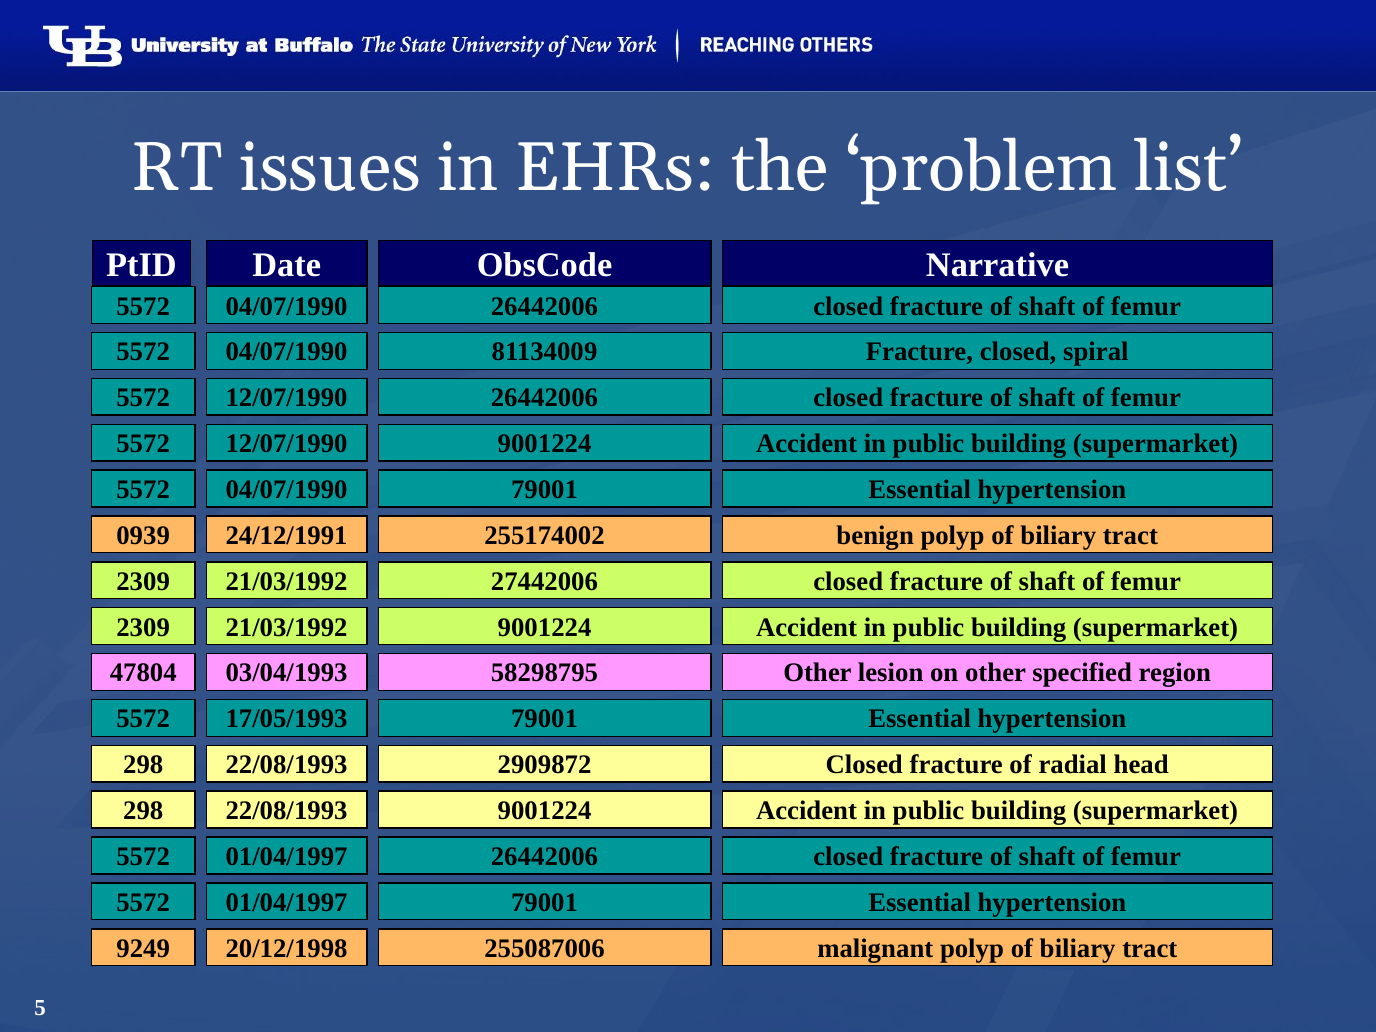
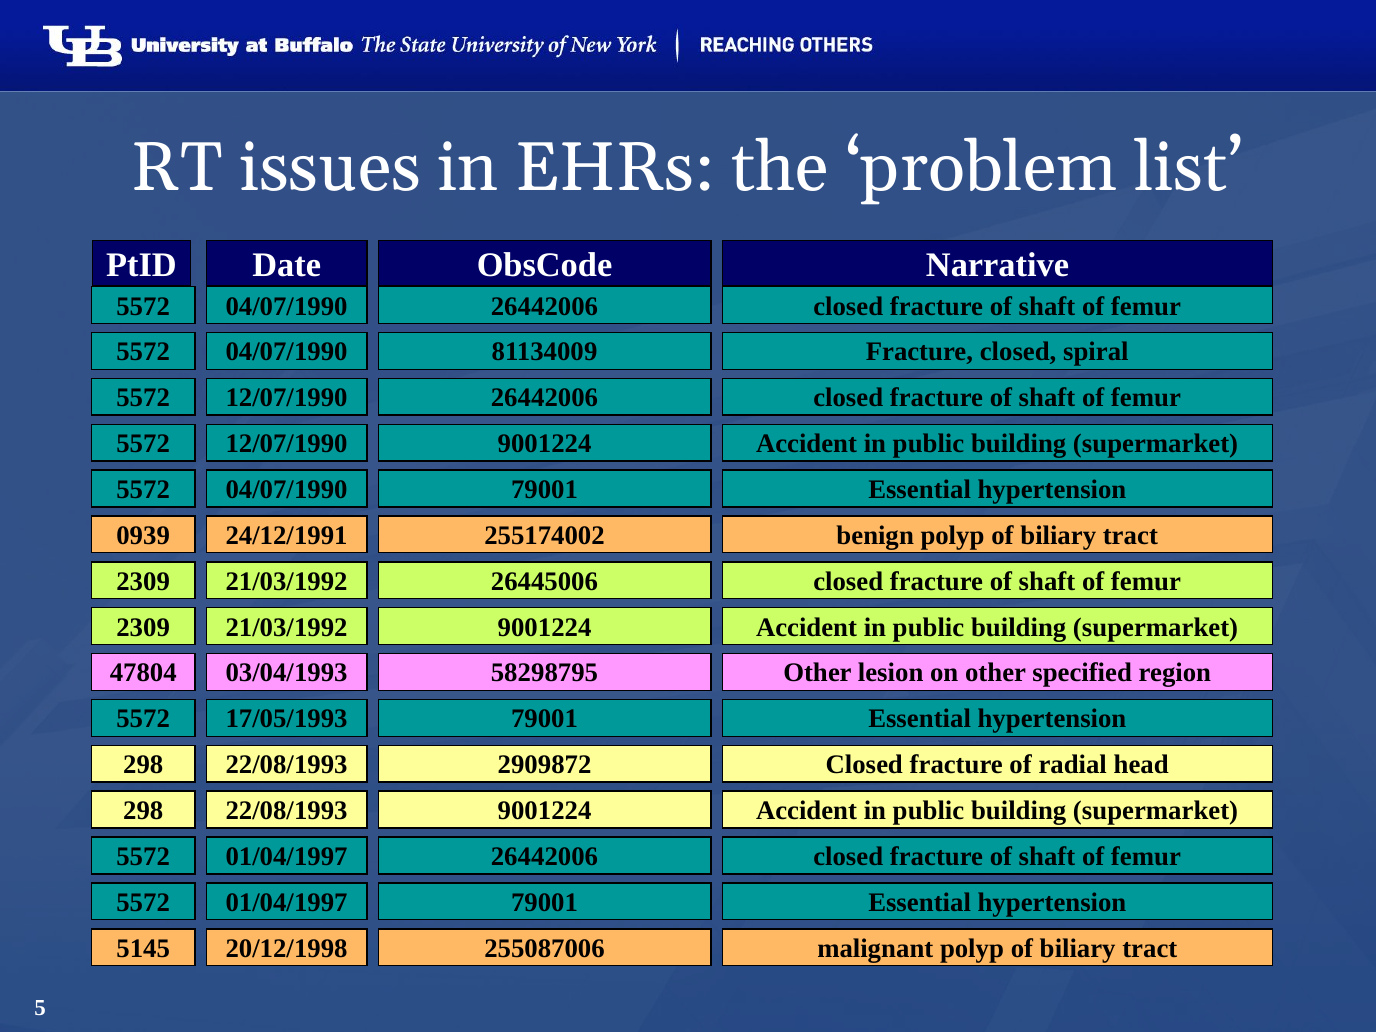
27442006: 27442006 -> 26445006 (544, 581)
9249: 9249 -> 5145 (143, 948)
